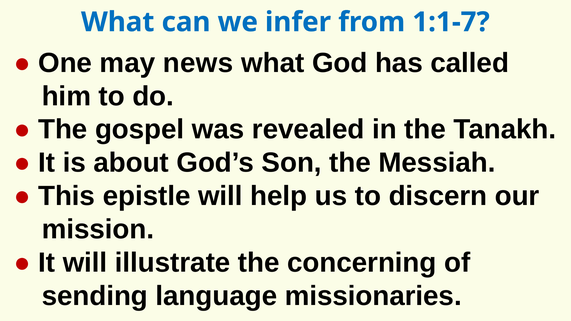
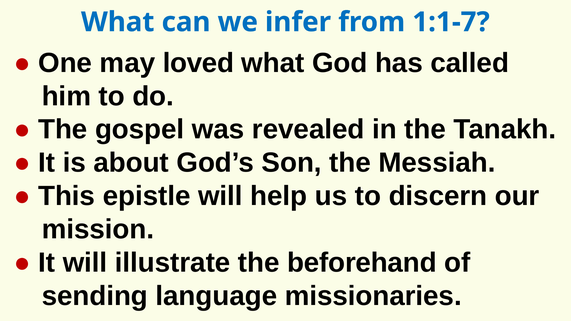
news: news -> loved (198, 63)
concerning: concerning -> beforehand (362, 263)
